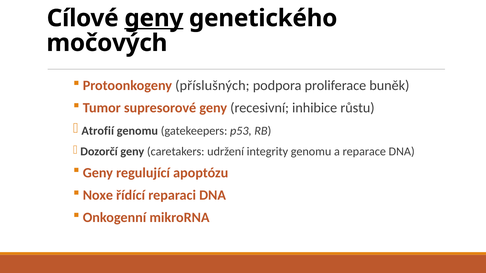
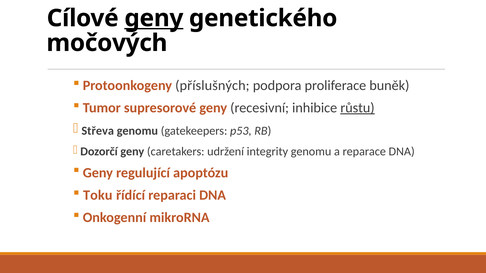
růstu underline: none -> present (357, 108)
Atrofií: Atrofií -> Střeva (98, 131)
Noxe: Noxe -> Toku (98, 195)
